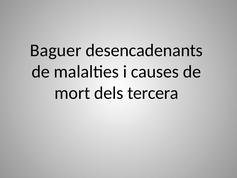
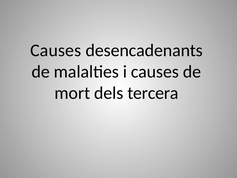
Baguer: Baguer -> Causes (56, 50)
